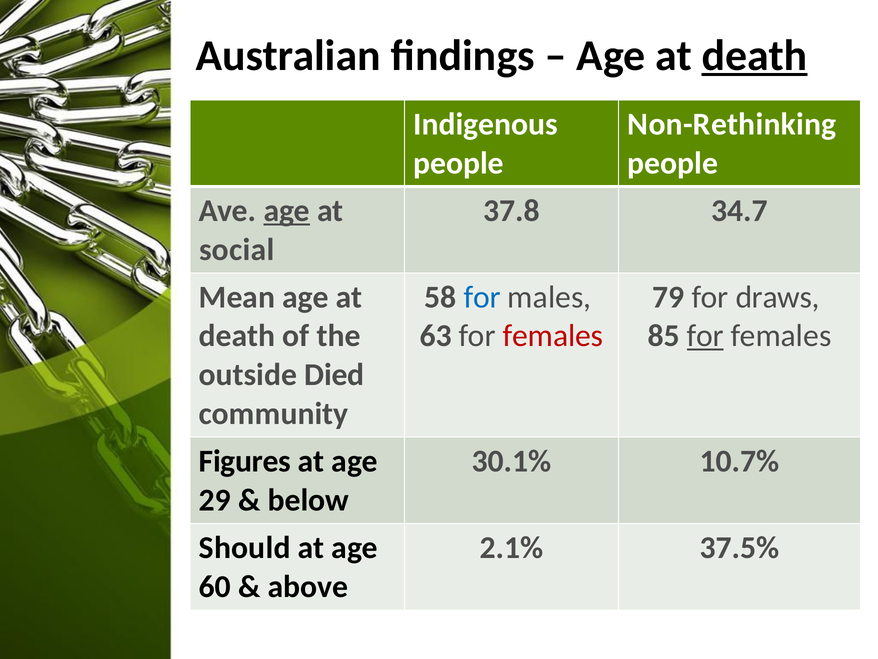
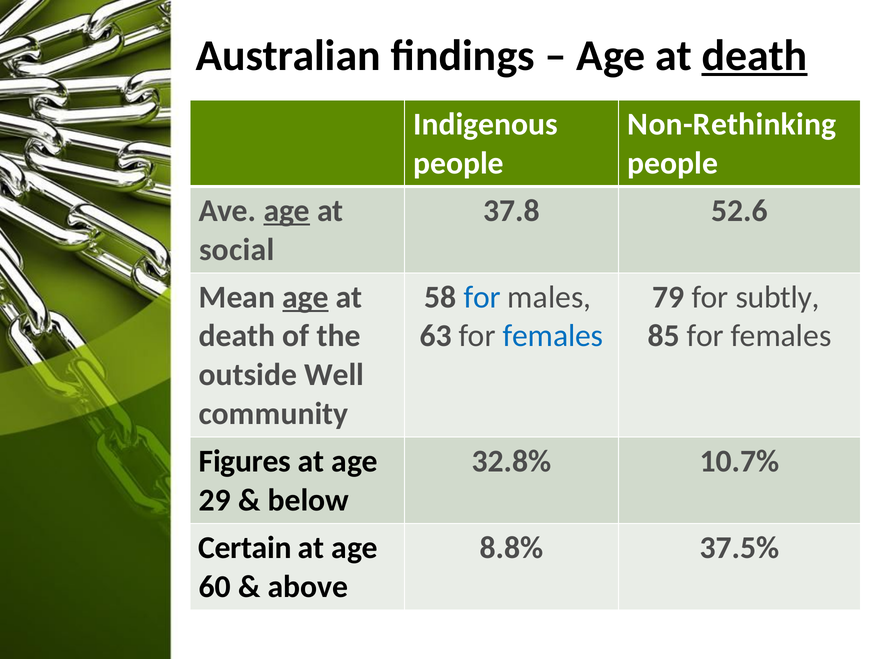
34.7: 34.7 -> 52.6 (740, 211)
age underline: none -> present (306, 297)
draws: draws -> subtly (778, 297)
females colour: red -> blue (553, 336)
for underline: present -> none (705, 336)
Died: Died -> Well (334, 375)
30.1%: 30.1% -> 32.8% (511, 461)
Should: Should -> Certain (245, 547)
2.1%: 2.1% -> 8.8% (511, 547)
